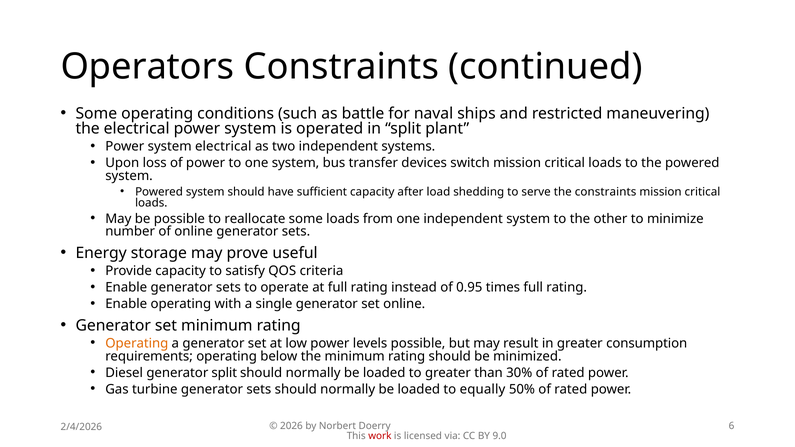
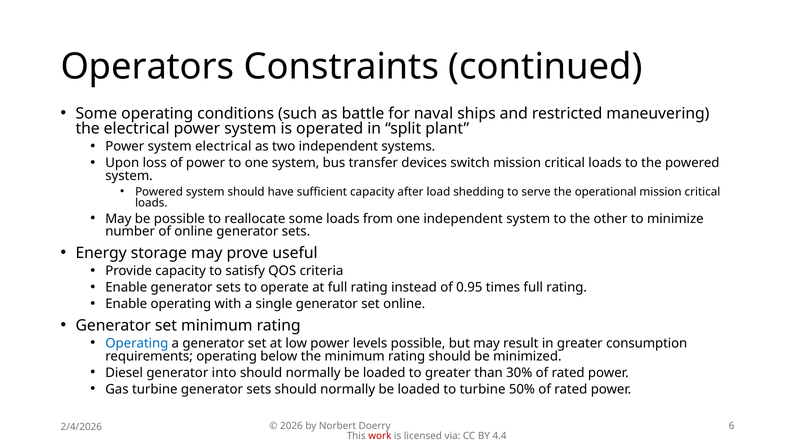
the constraints: constraints -> operational (606, 192)
Operating colour: orange -> blue (137, 343)
generator split: split -> into (224, 373)
to equally: equally -> turbine (483, 389)
9.0: 9.0 -> 4.4 (500, 436)
